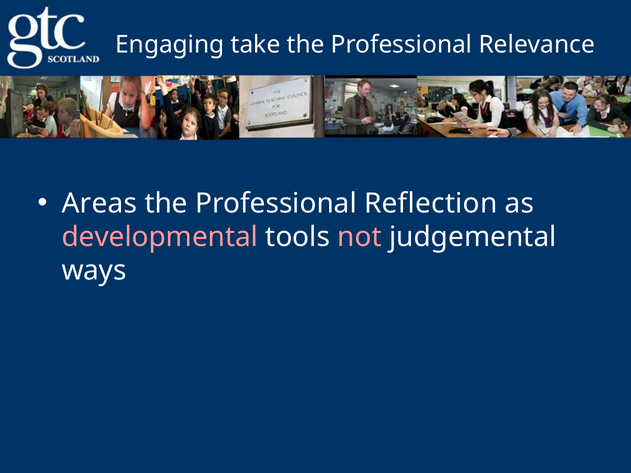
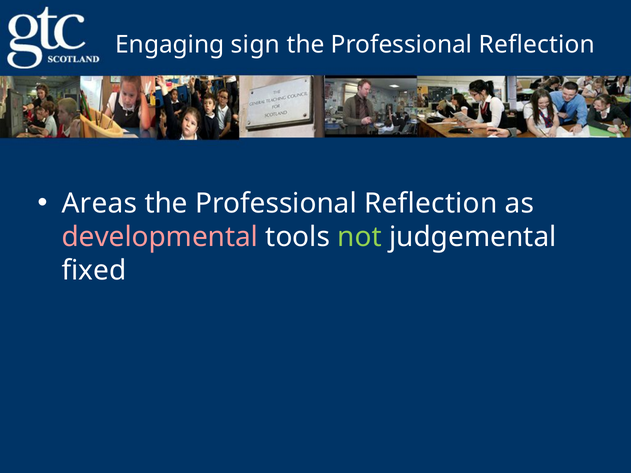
take: take -> sign (256, 45)
Relevance: Relevance -> Reflection (537, 45)
not colour: pink -> light green (360, 237)
ways: ways -> fixed (94, 271)
